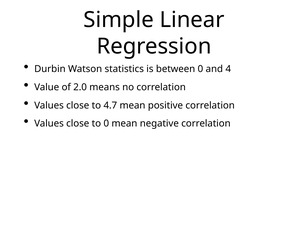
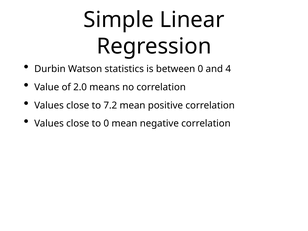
4.7: 4.7 -> 7.2 (110, 105)
